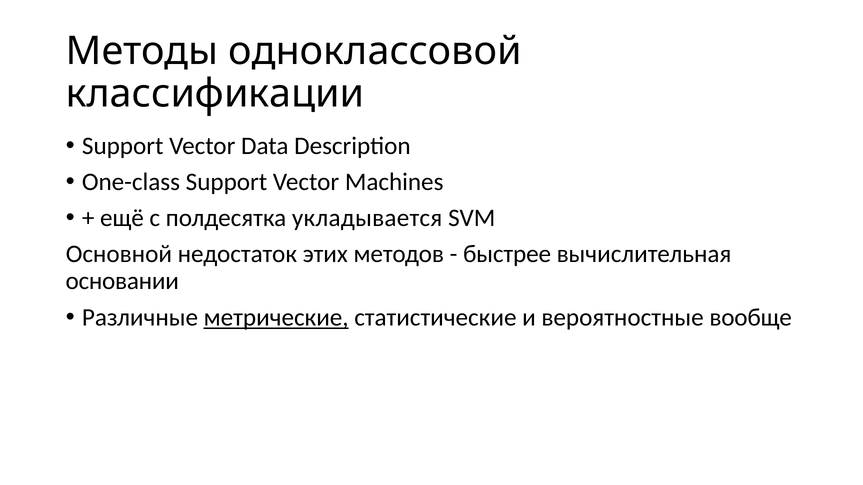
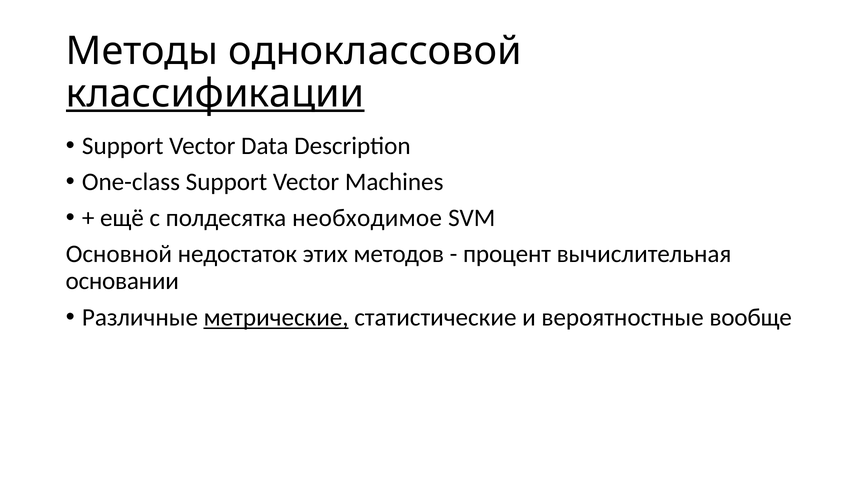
классификации underline: none -> present (215, 94)
укладывается: укладывается -> необходимое (367, 218)
быстрее: быстрее -> процент (507, 254)
